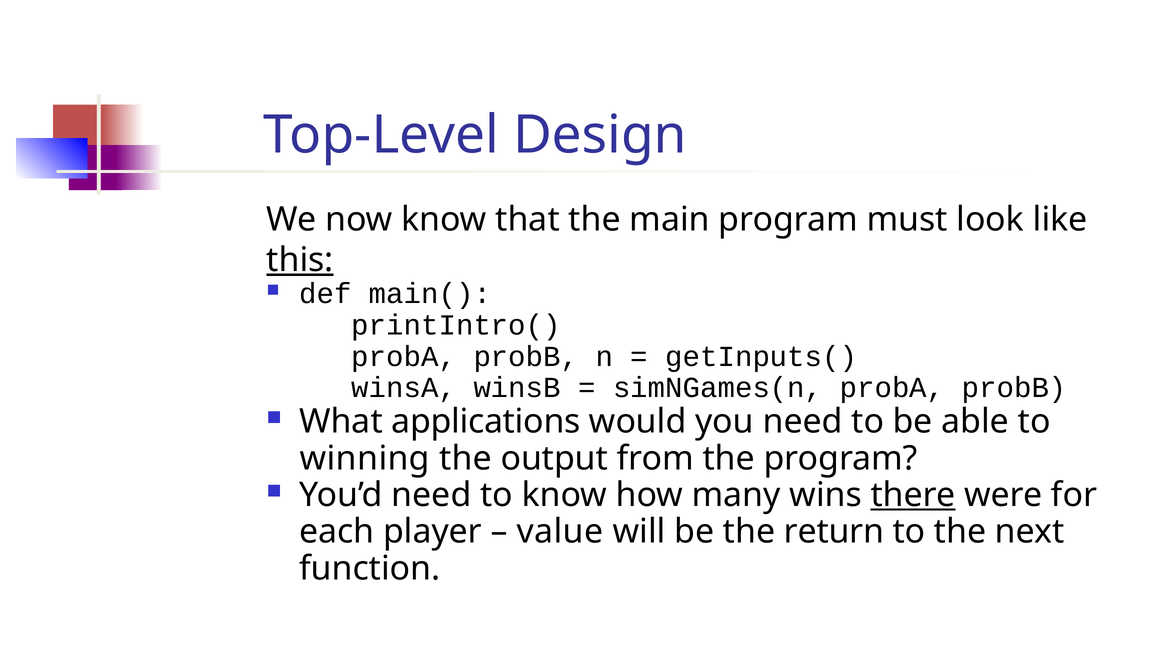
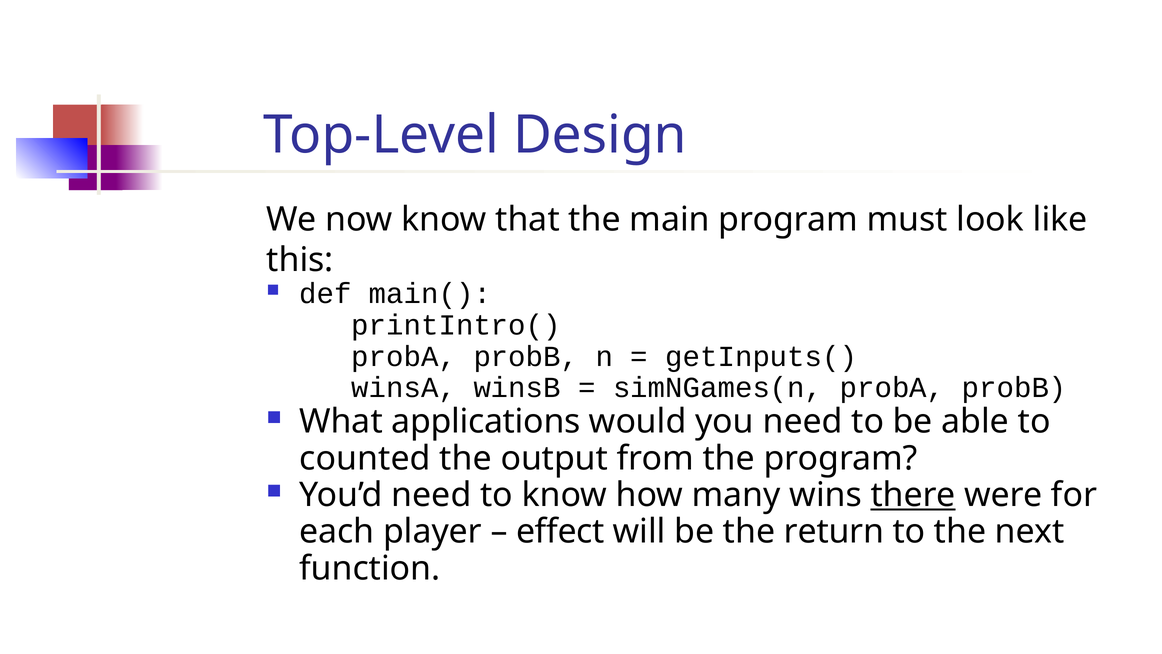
this underline: present -> none (300, 260)
winning: winning -> counted (365, 458)
value: value -> effect (560, 531)
